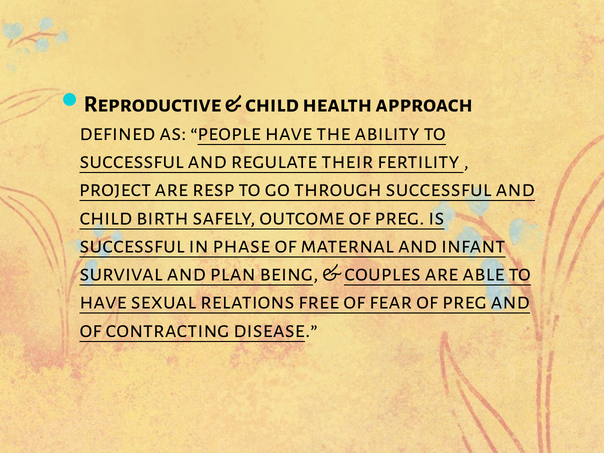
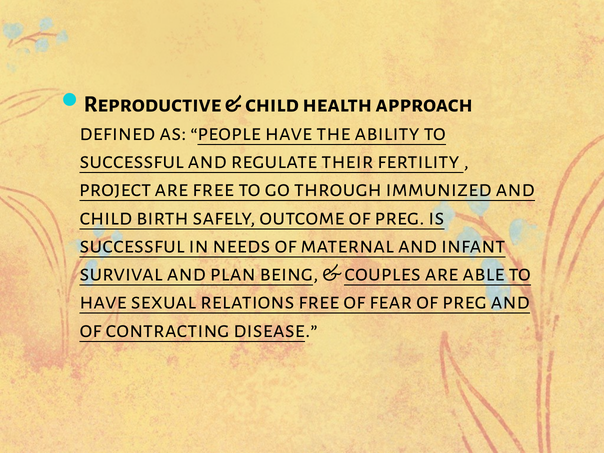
are resp: resp -> free (213, 189)
through successful: successful -> immunized (439, 189)
phase: phase -> needs (241, 245)
